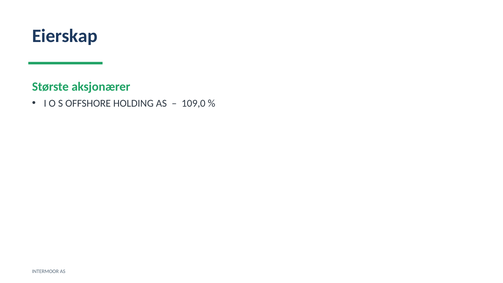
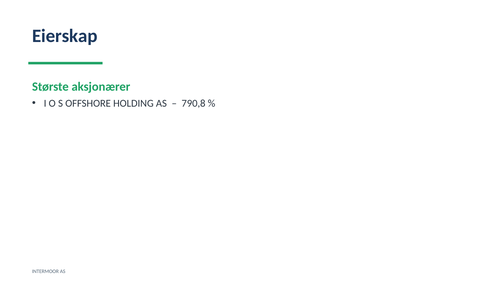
109,0: 109,0 -> 790,8 (193, 103)
